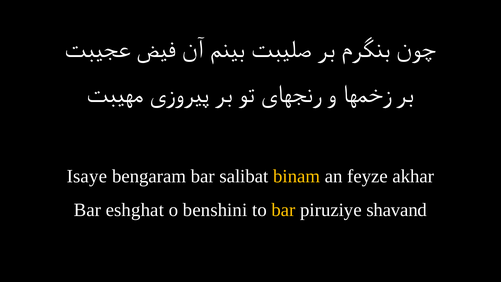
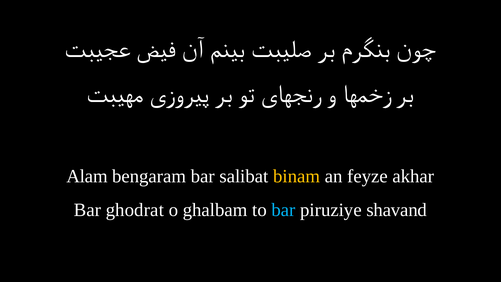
Isaye: Isaye -> Alam (87, 176)
eshghat: eshghat -> ghodrat (135, 210)
benshini: benshini -> ghalbam (215, 210)
bar colour: yellow -> light blue (284, 210)
